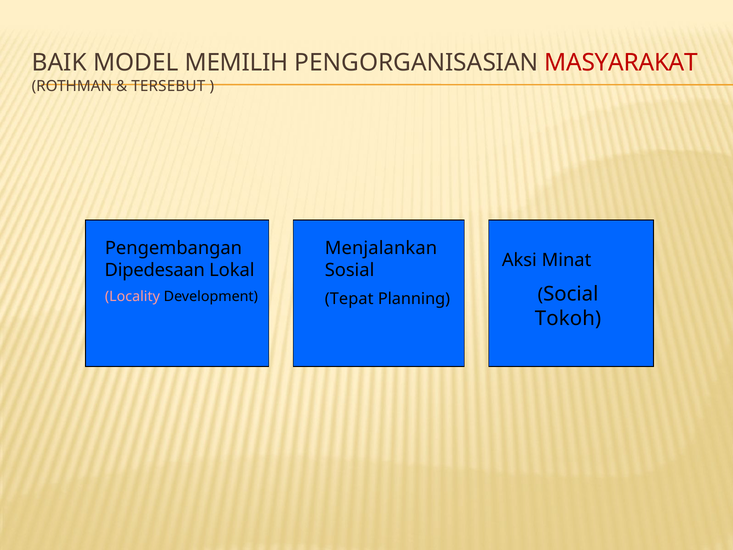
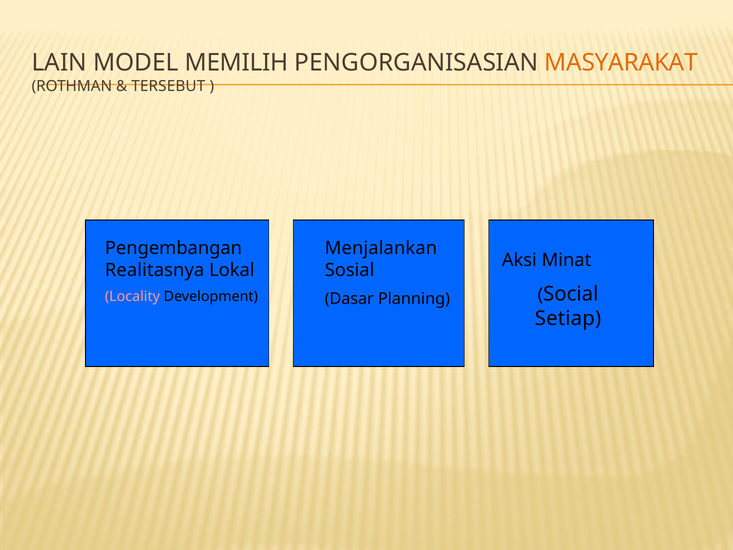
BAIK: BAIK -> LAIN (59, 63)
MASYARAKAT colour: red -> orange (621, 63)
Dipedesaan: Dipedesaan -> Realitasnya (155, 270)
Tepat: Tepat -> Dasar (349, 299)
Tokoh: Tokoh -> Setiap (568, 318)
